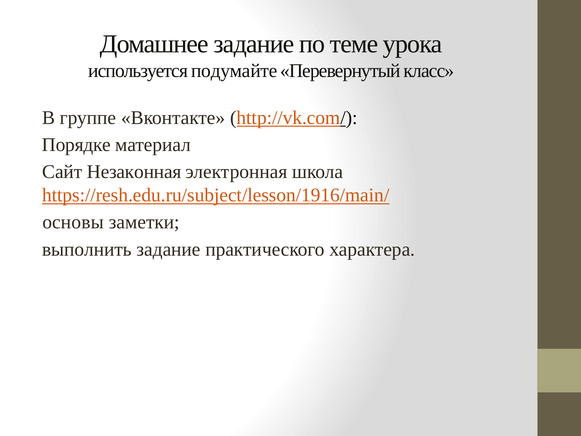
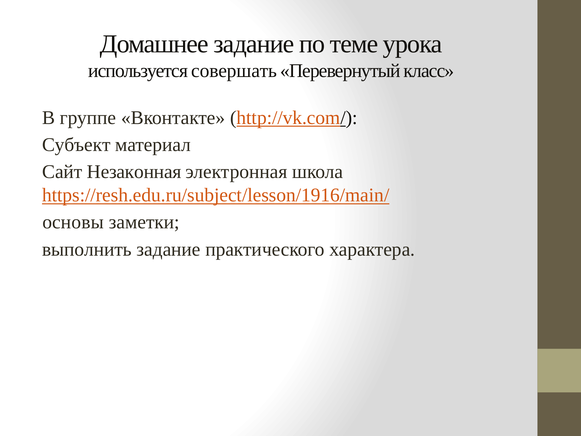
подумайте: подумайте -> совершать (234, 71)
Порядке: Порядке -> Субъект (76, 145)
